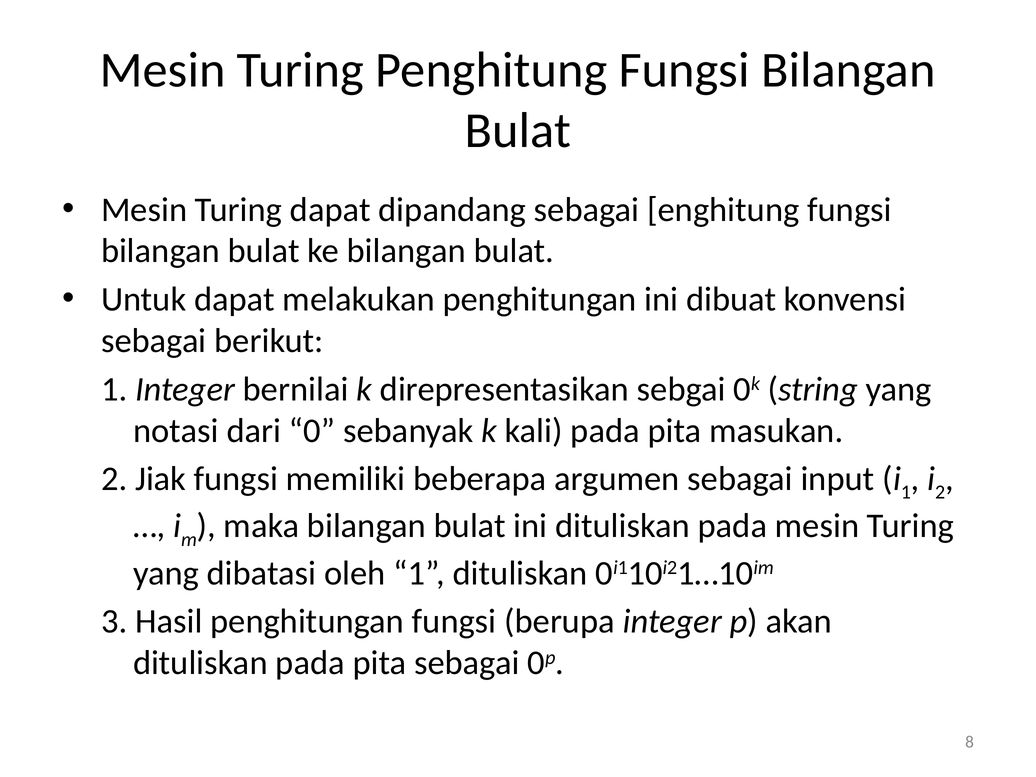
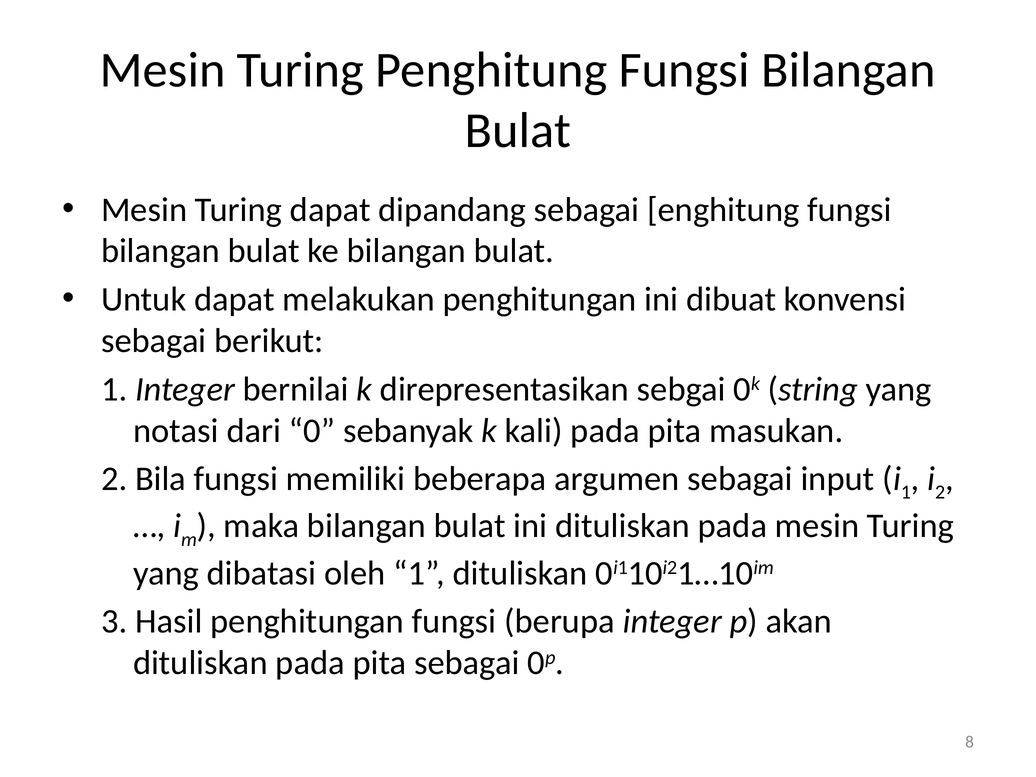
Jiak: Jiak -> Bila (161, 479)
